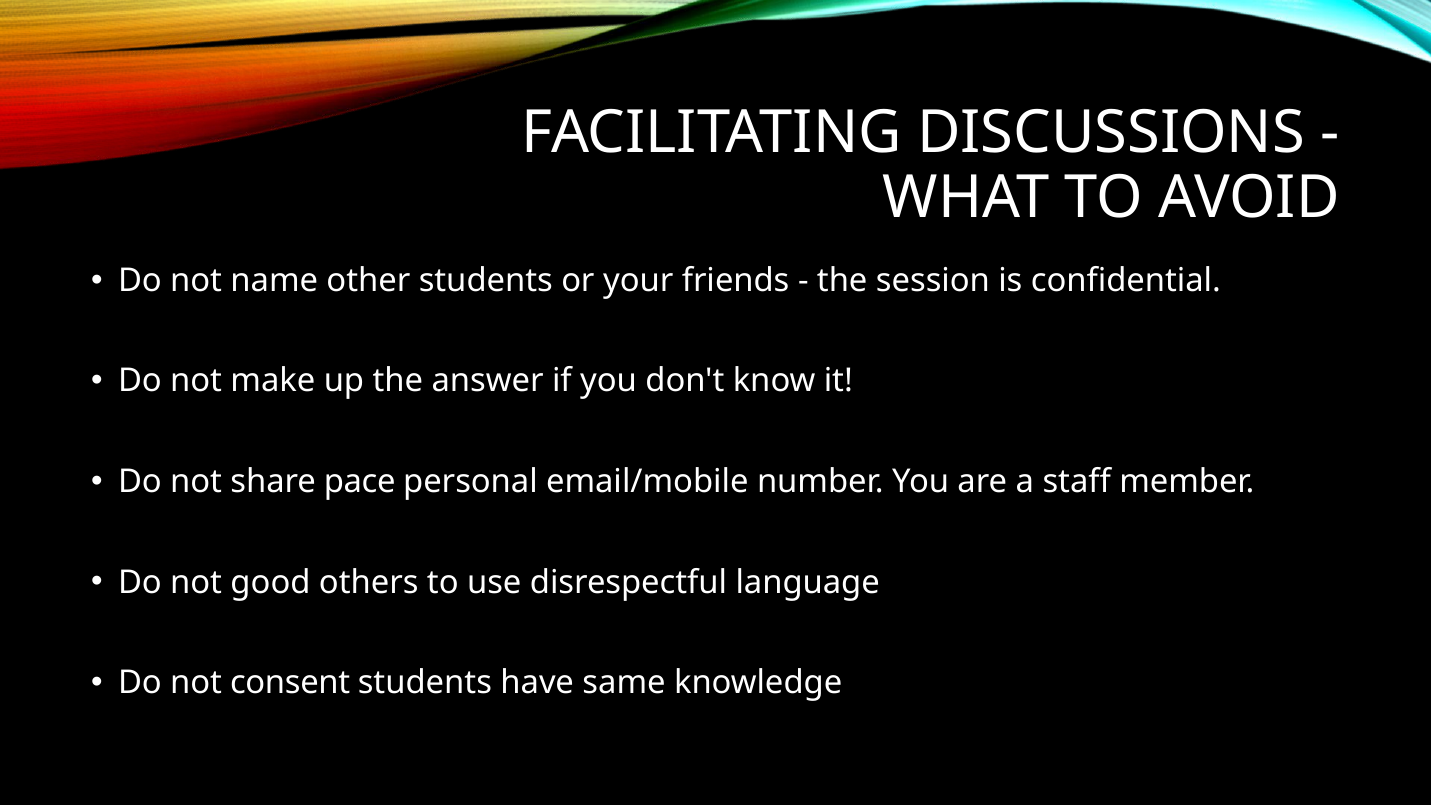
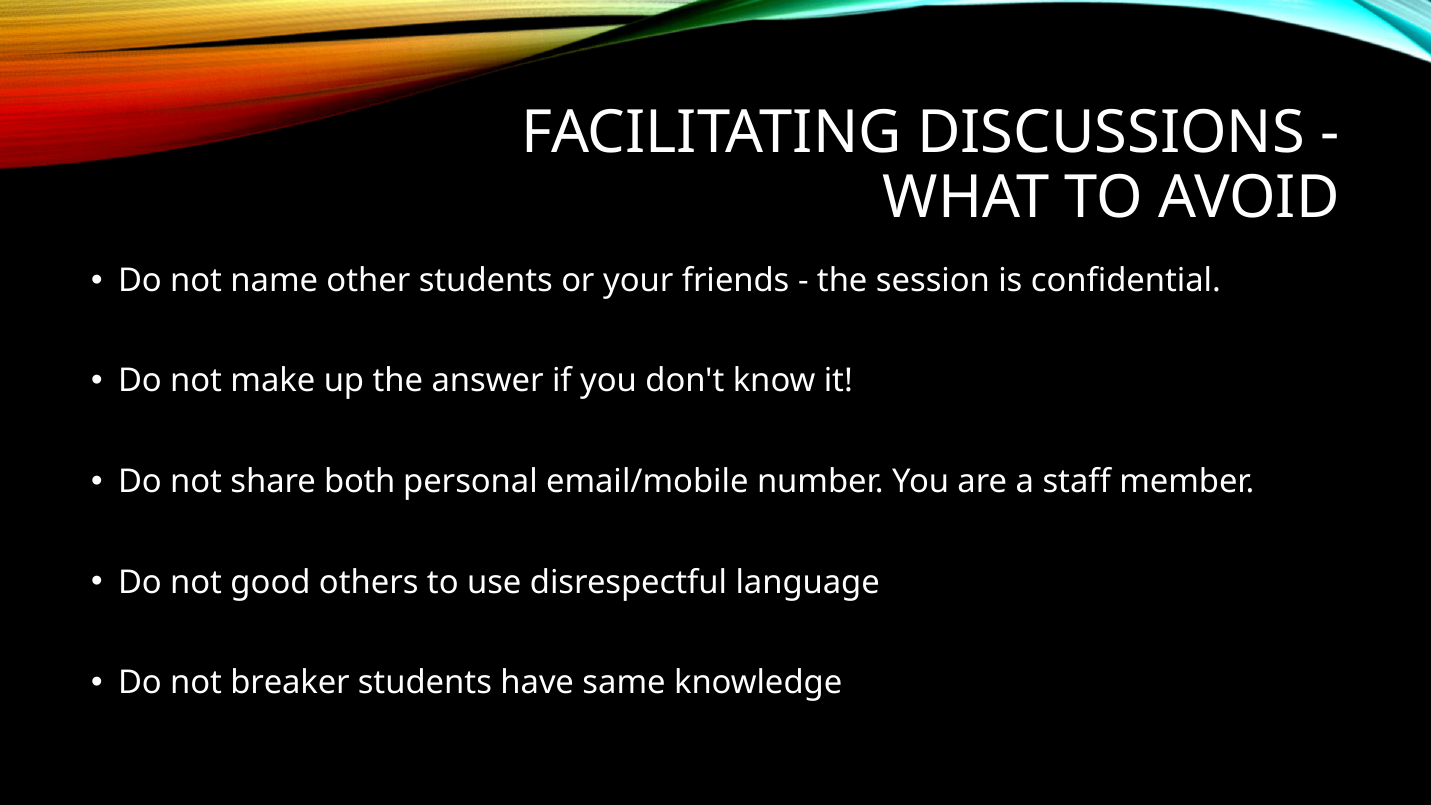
pace: pace -> both (360, 482)
consent: consent -> breaker (290, 683)
